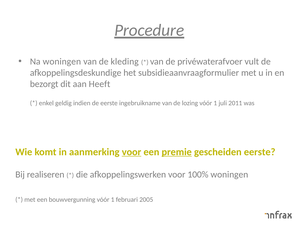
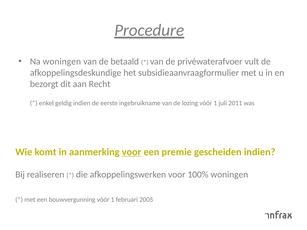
kleding: kleding -> betaald (125, 62)
Heeft: Heeft -> Recht (100, 84)
premie underline: present -> none (177, 152)
gescheiden eerste: eerste -> indien (260, 152)
